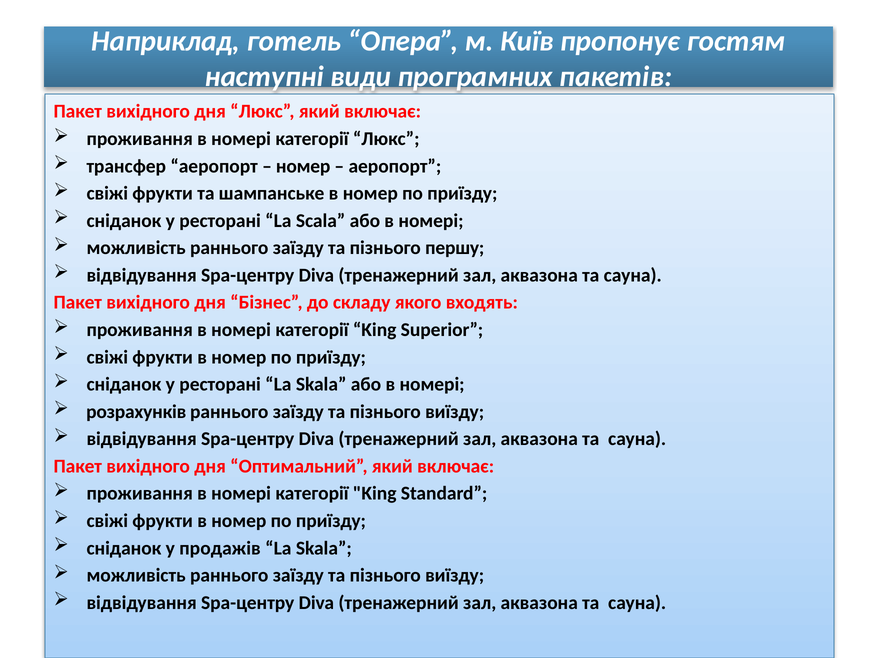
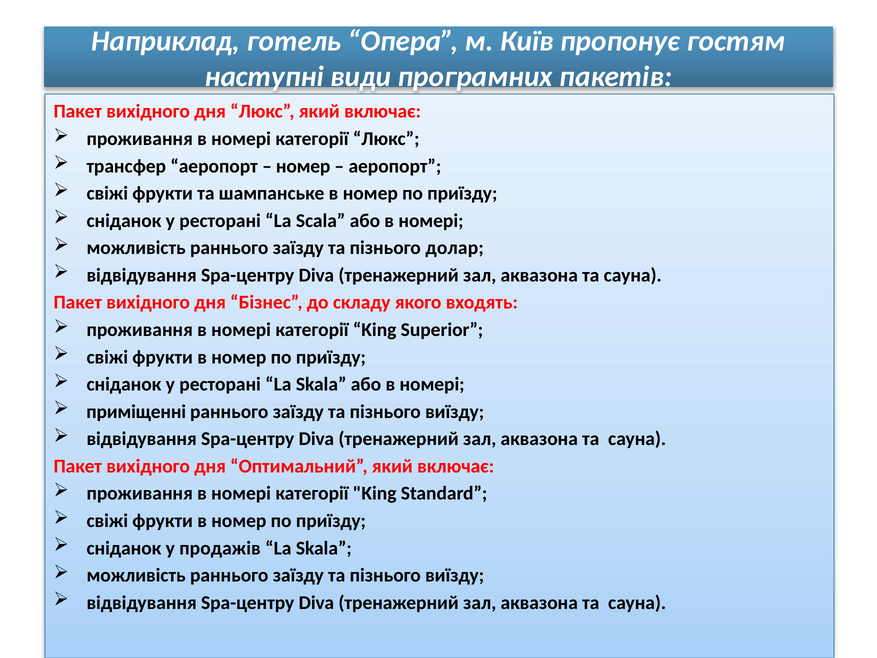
першу: першу -> долар (455, 248)
розрахунків: розрахунків -> приміщенні (136, 412)
